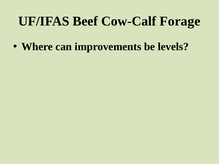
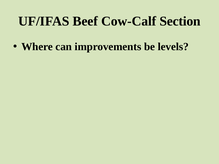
Forage: Forage -> Section (180, 21)
